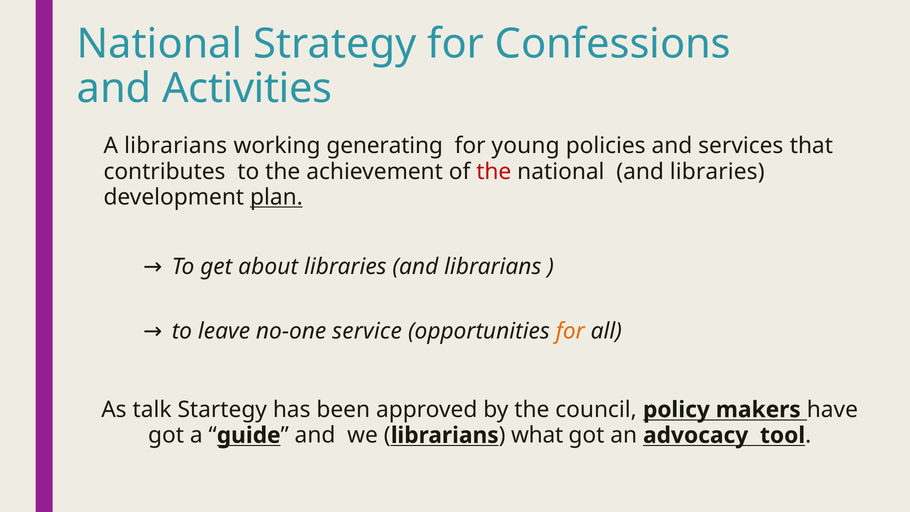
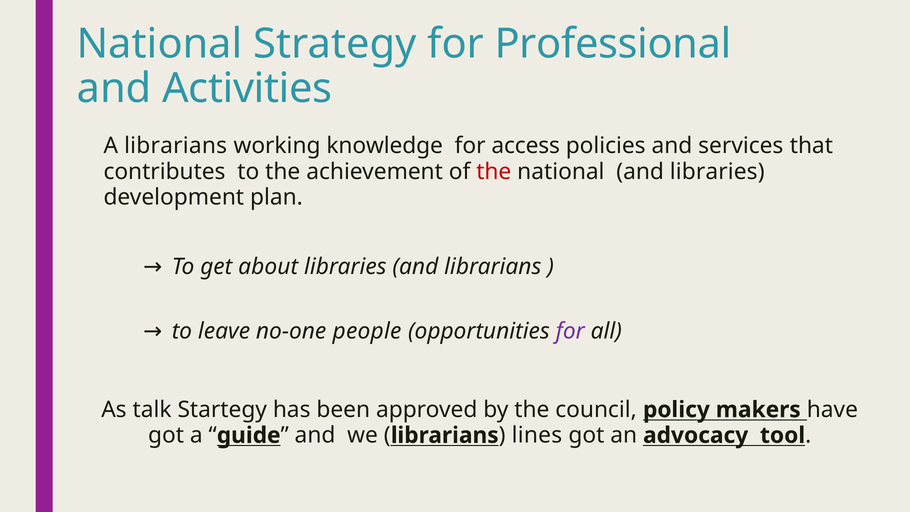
Confessions: Confessions -> Professional (613, 44)
generating: generating -> knowledge (385, 146)
young: young -> access (526, 146)
plan underline: present -> none (276, 197)
service: service -> people (367, 331)
for colour: orange -> purple (570, 331)
what: what -> lines (537, 435)
